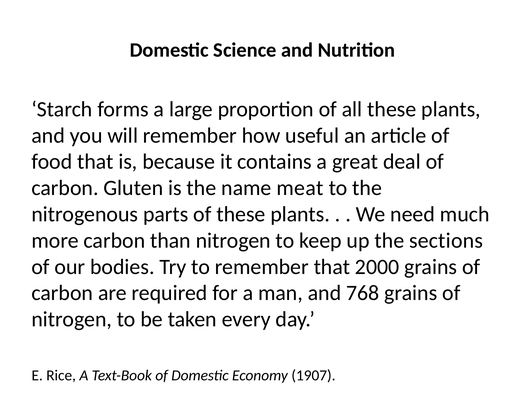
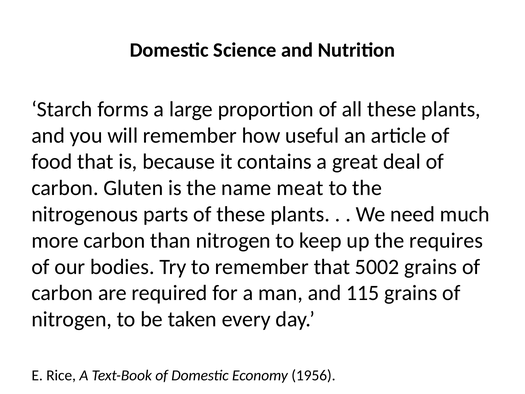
sections: sections -> requires (446, 240)
2000: 2000 -> 5002 (377, 267)
768: 768 -> 115 (363, 293)
1907: 1907 -> 1956 (313, 375)
